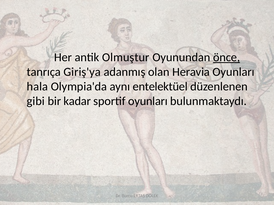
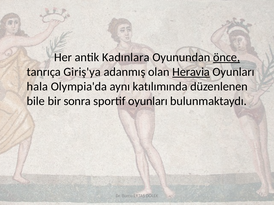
Olmuştur: Olmuştur -> Kadınlara (126, 57)
Heravia underline: none -> present (191, 72)
entelektüel: entelektüel -> katılımında (160, 87)
gibi: gibi -> bile (36, 101)
kadar: kadar -> sonra (77, 101)
